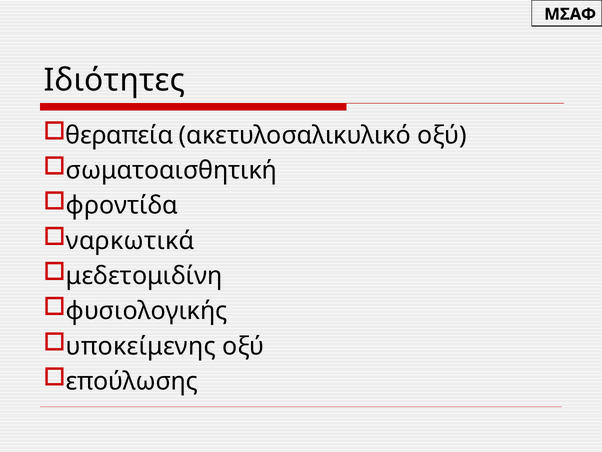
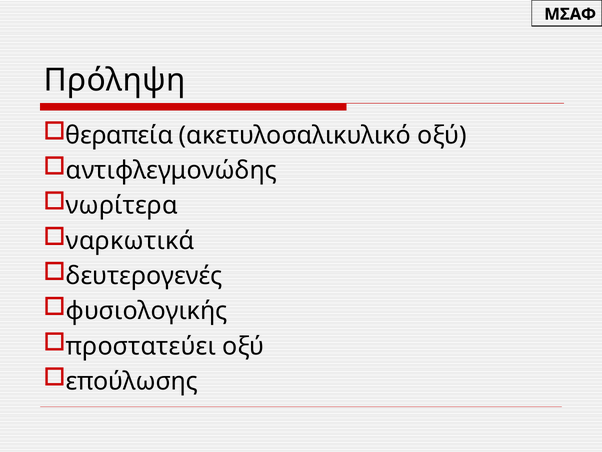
Ιδιότητες: Ιδιότητες -> Πρόληψη (115, 80)
σωματοαισθητική: σωματοαισθητική -> αντιφλεγμονώδης (171, 170)
φροντίδα: φροντίδα -> νωρίτερα (122, 205)
μεδετομιδίνη: μεδετομιδίνη -> δευτερογενές (144, 276)
υποκείμενης: υποκείμενης -> προστατεύει (141, 346)
